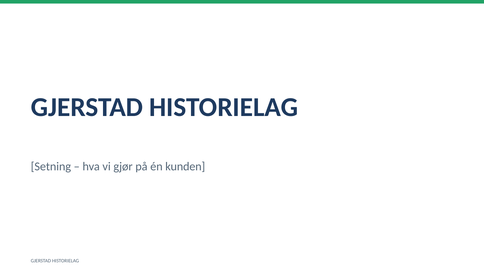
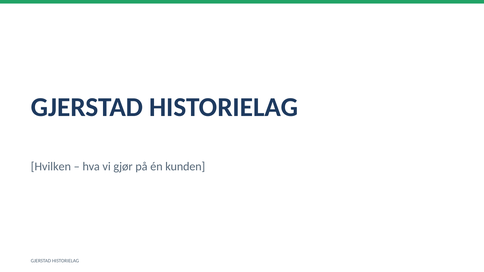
Setning: Setning -> Hvilken (51, 167)
